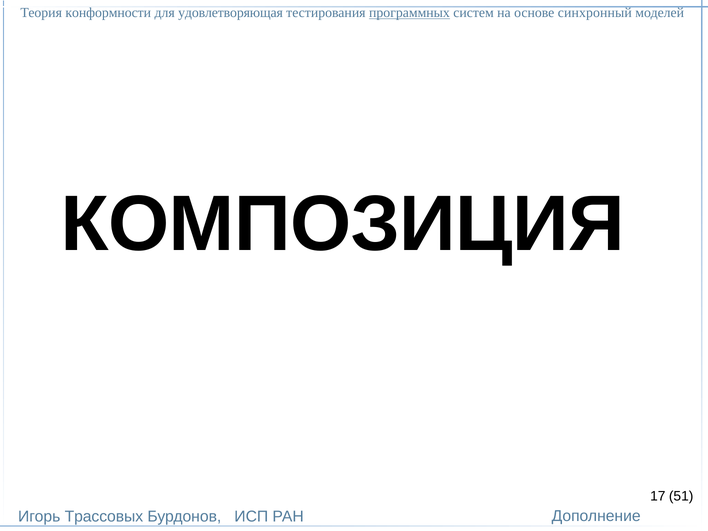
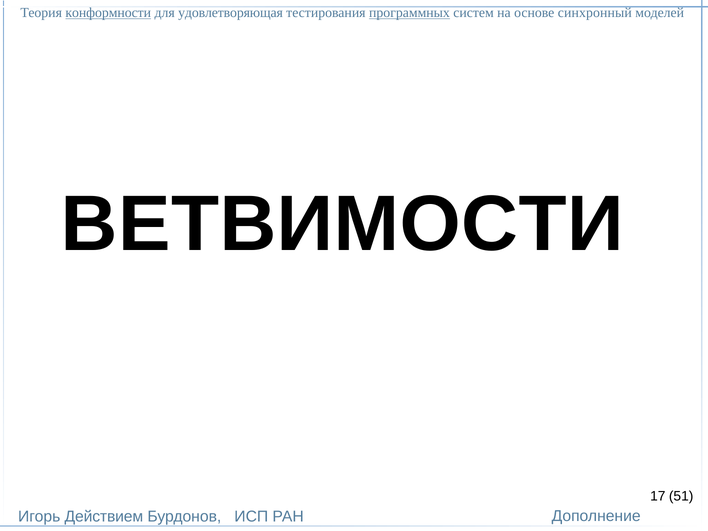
конформности underline: none -> present (108, 13)
КОМПОЗИЦИЯ: КОМПОЗИЦИЯ -> ВЕТВИМОСТИ (342, 224)
Трассовых: Трассовых -> Действием (104, 516)
